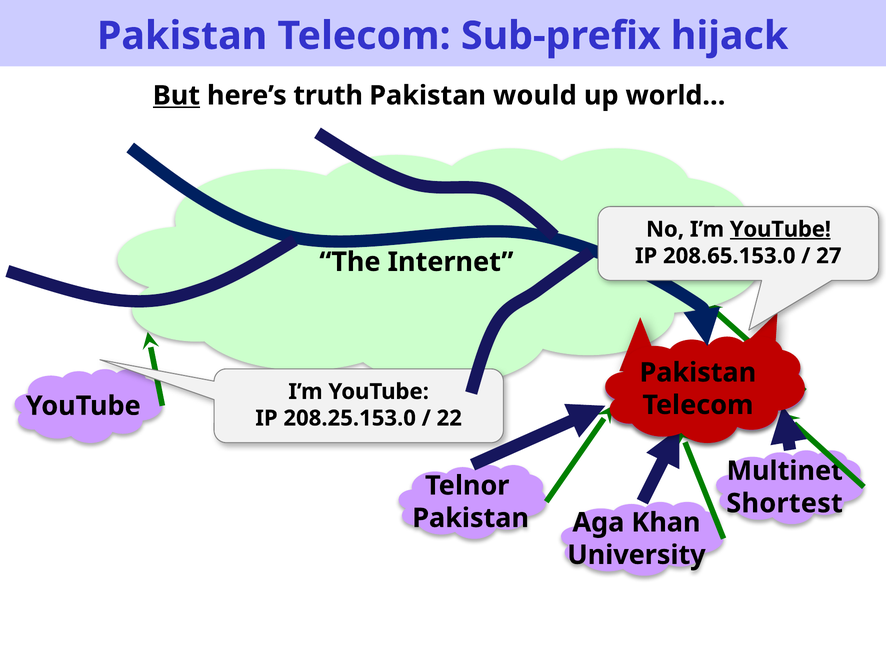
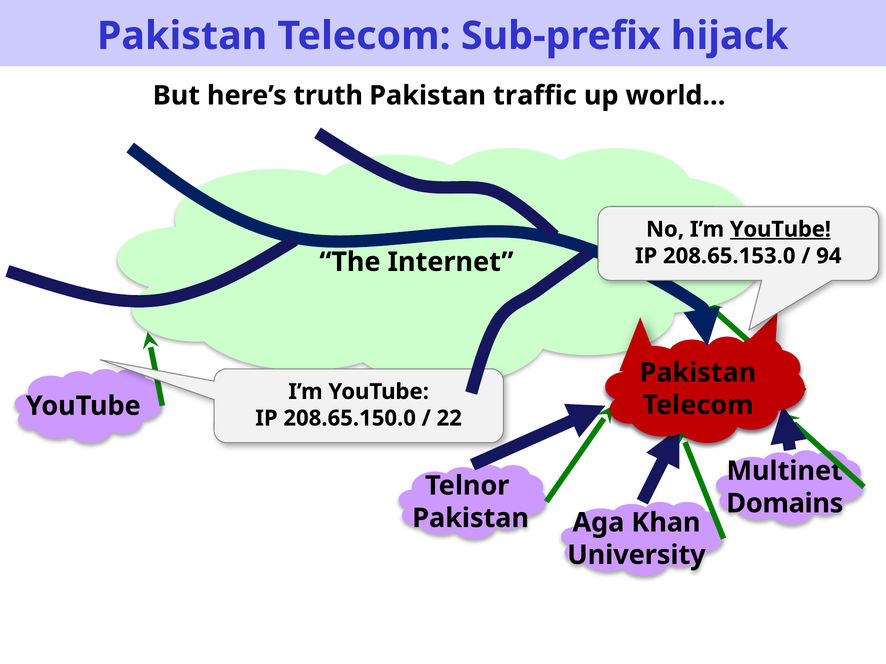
But underline: present -> none (176, 96)
would: would -> traffic (535, 96)
27: 27 -> 94 (829, 256)
208.25.153.0: 208.25.153.0 -> 208.65.150.0 (350, 419)
Shortest: Shortest -> Domains (785, 504)
